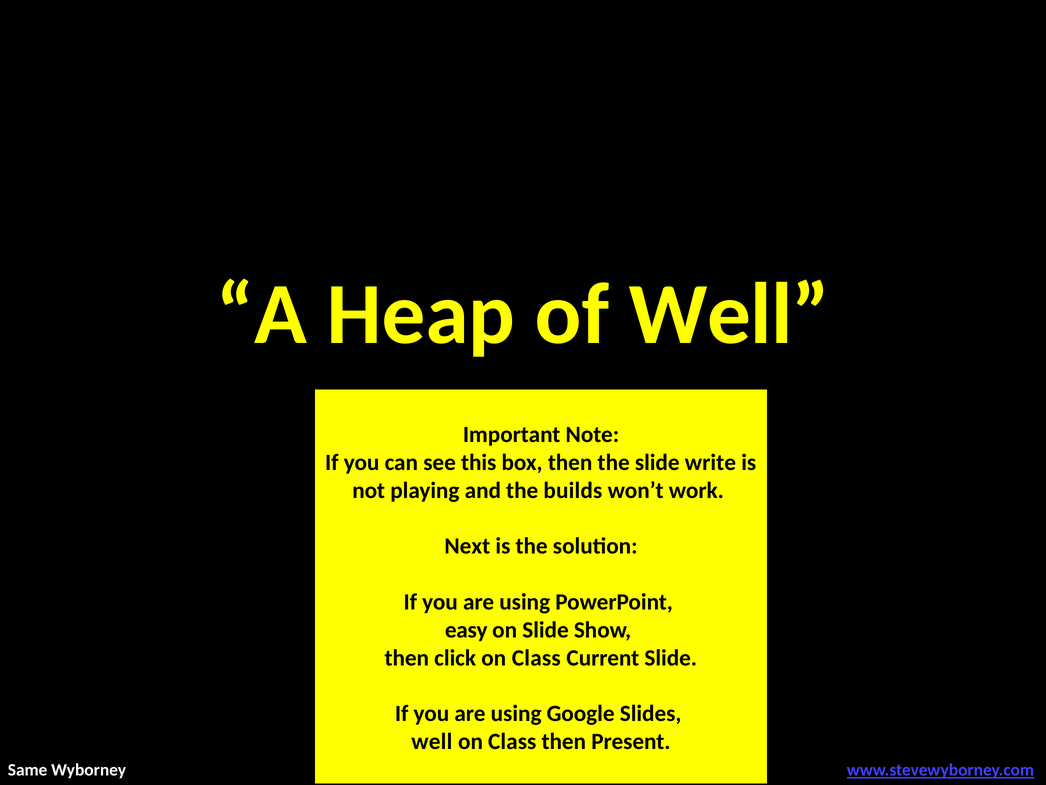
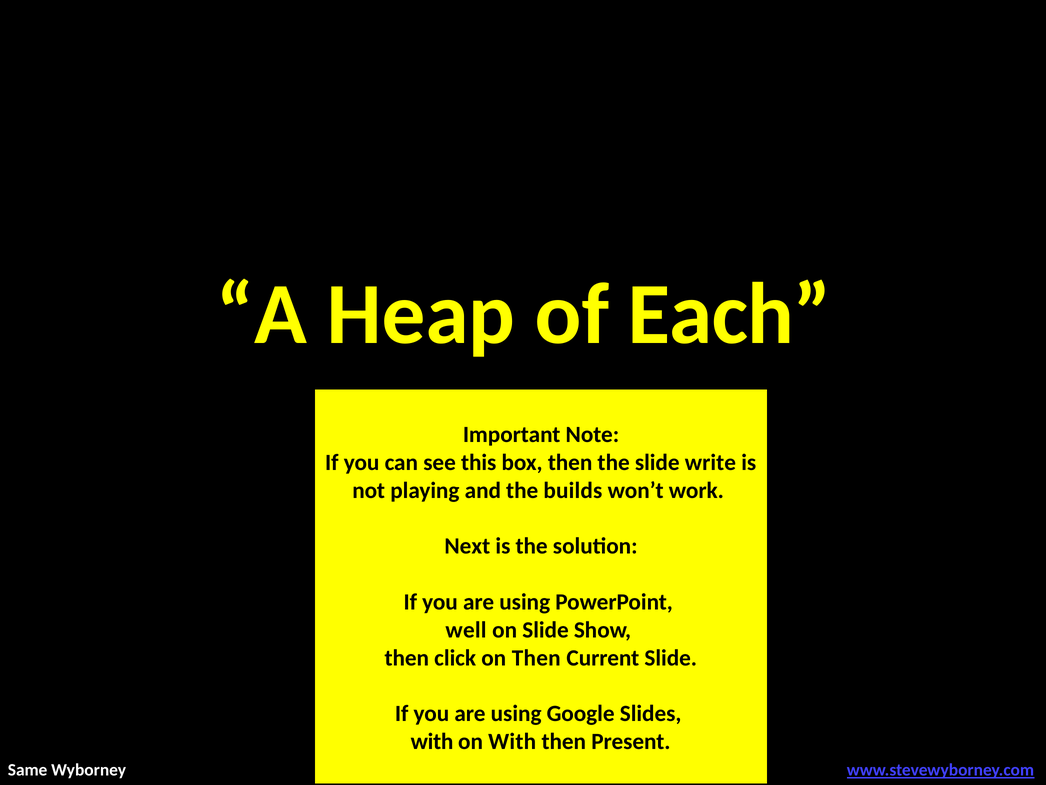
of Well: Well -> Each (729, 314)
easy: easy -> well (466, 630)
click on Class: Class -> Then (536, 657)
well: well -> with (432, 741)
Class: Class -> With (512, 741)
